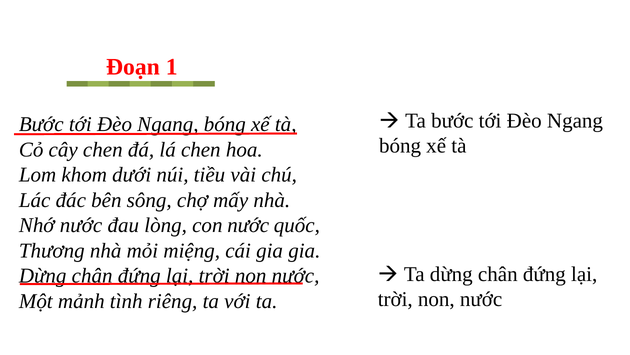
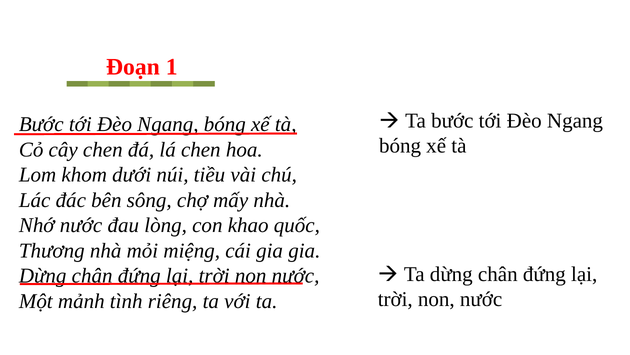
con nước: nước -> khao (248, 225)
